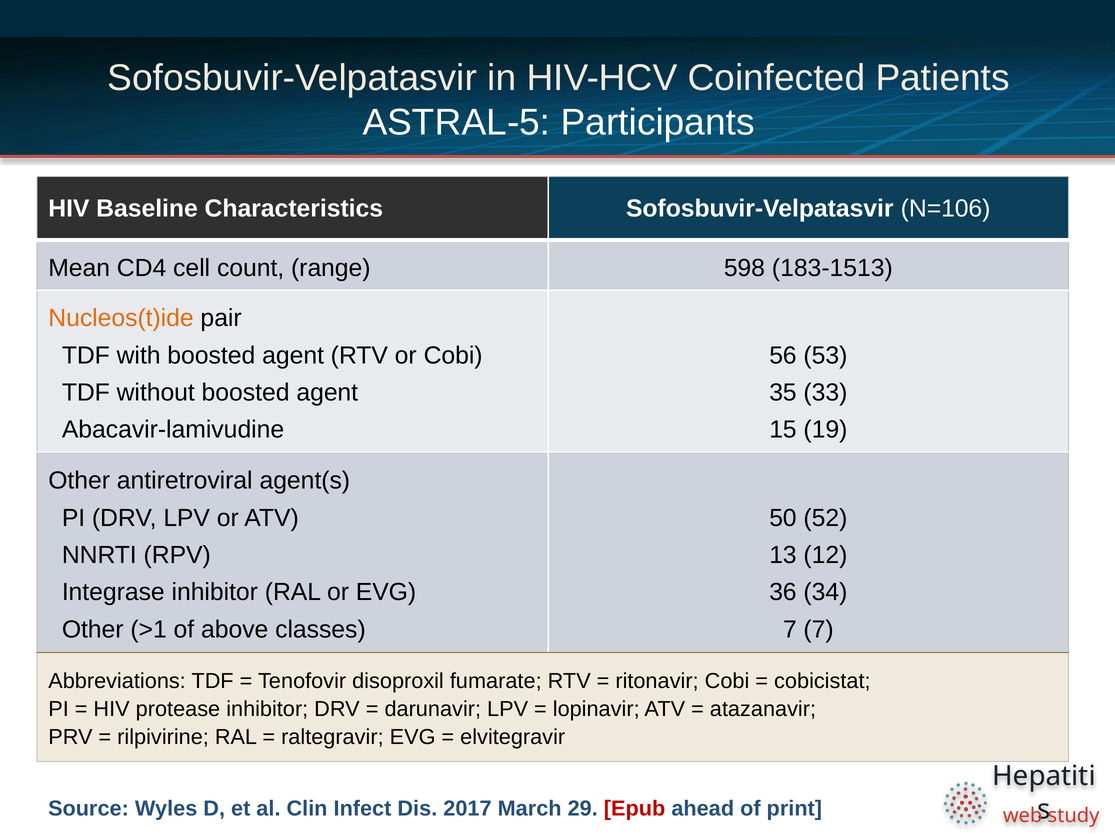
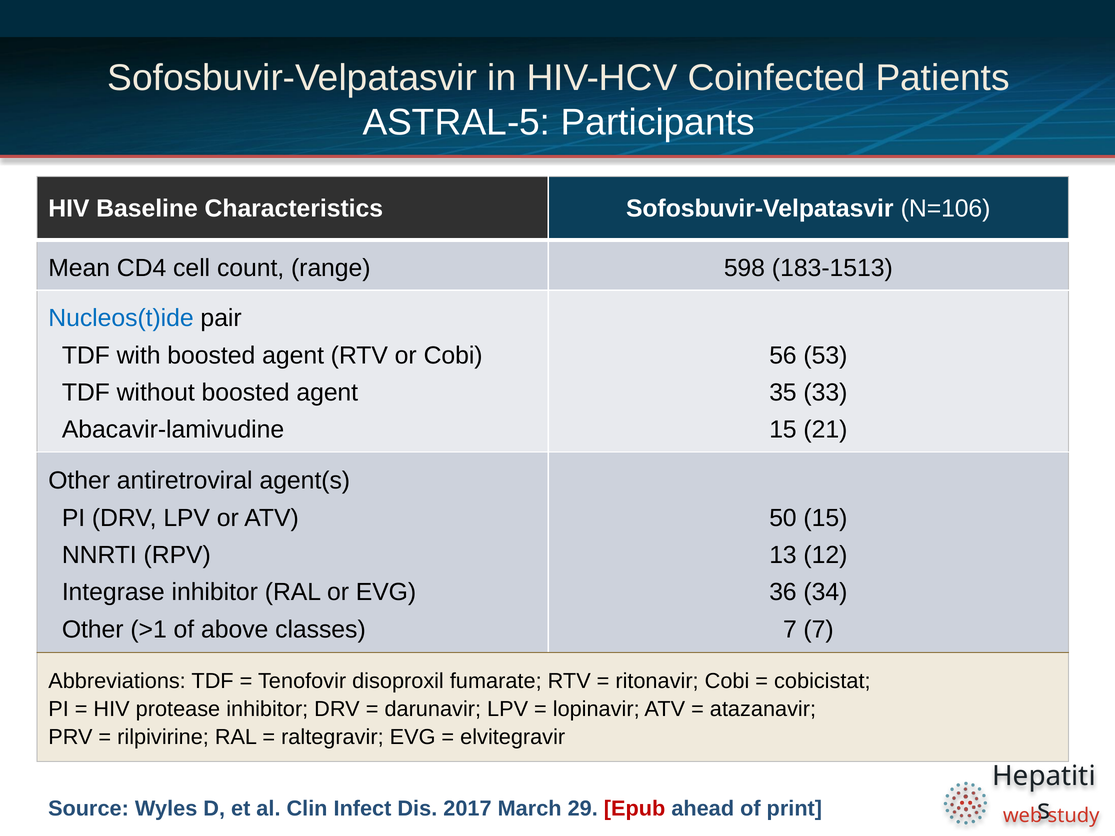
Nucleos(t)ide colour: orange -> blue (121, 318)
19: 19 -> 21 (825, 430)
50 52: 52 -> 15 (825, 518)
